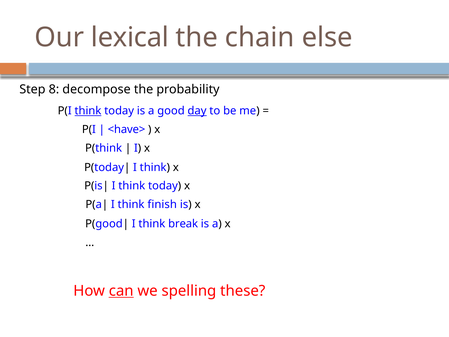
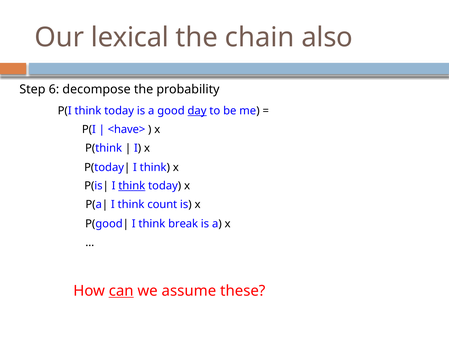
else: else -> also (327, 37)
8: 8 -> 6 (54, 89)
think underline: present -> none (88, 111)
think underline: none -> present (132, 186)
finish: finish -> count (162, 204)
spelling: spelling -> assume (189, 291)
